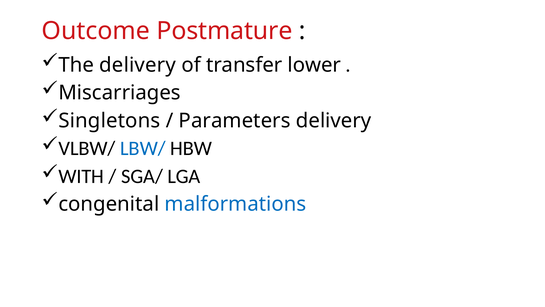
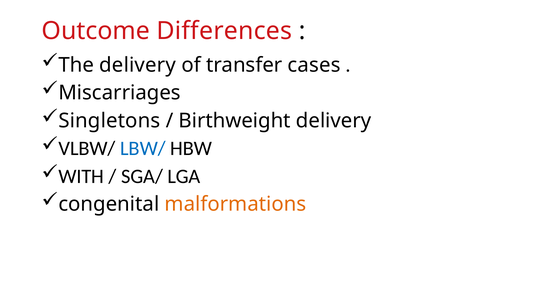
Postmature: Postmature -> Differences (224, 31)
lower: lower -> cases (314, 65)
Parameters: Parameters -> Birthweight (235, 120)
malformations colour: blue -> orange (235, 204)
